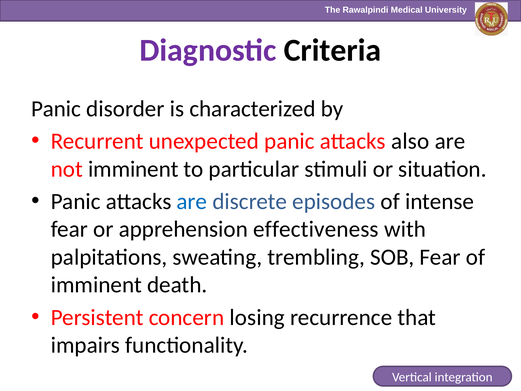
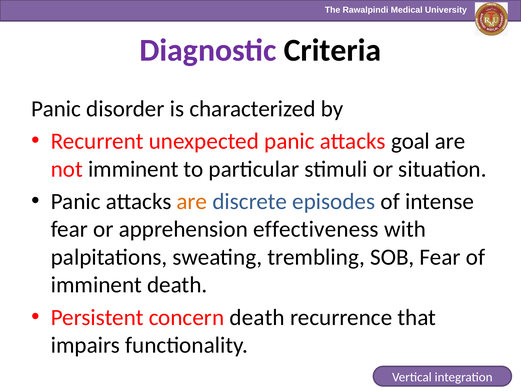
also: also -> goal (410, 141)
are colour: blue -> orange (192, 201)
concern losing: losing -> death (257, 317)
